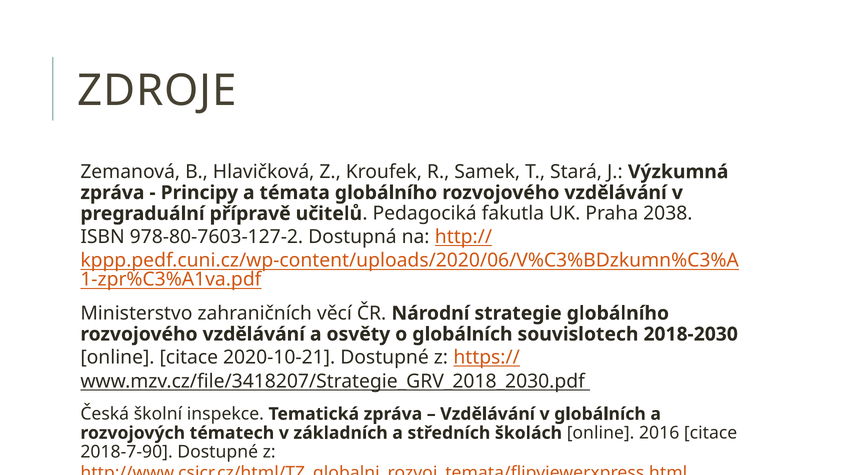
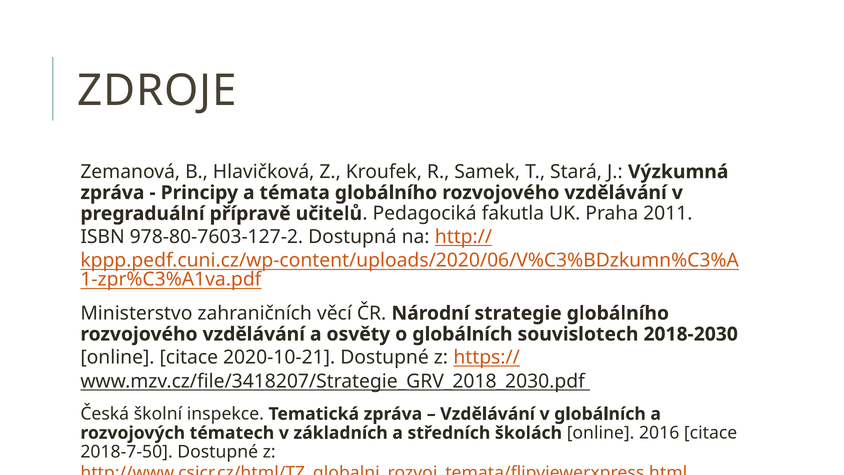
2038: 2038 -> 2011 (668, 213)
2018-7-90: 2018-7-90 -> 2018-7-50 (127, 452)
